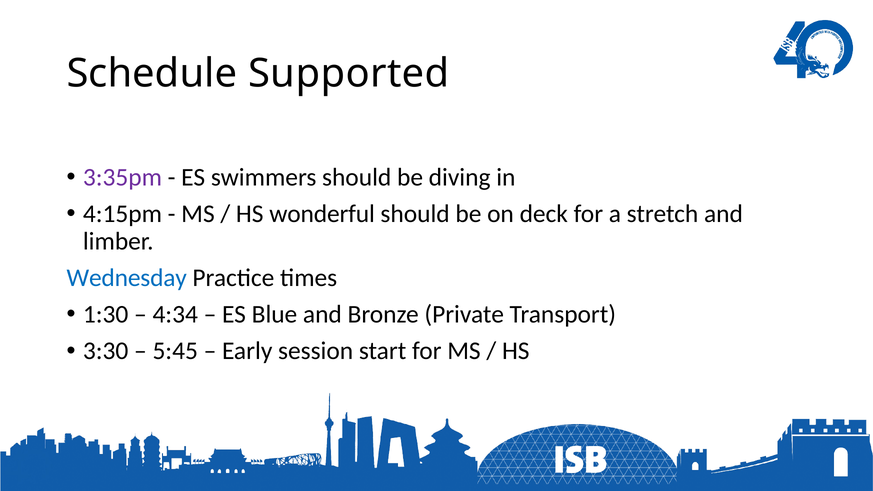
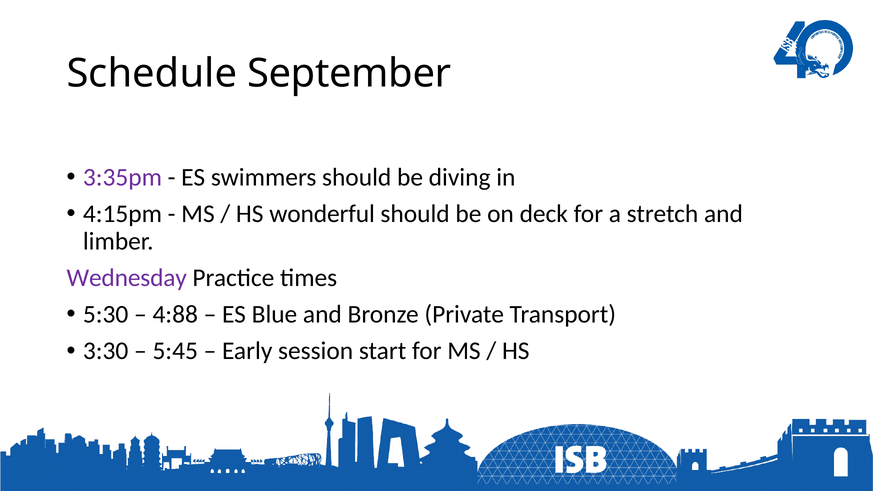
Supported: Supported -> September (349, 73)
Wednesday colour: blue -> purple (127, 278)
1:30: 1:30 -> 5:30 (106, 315)
4:34: 4:34 -> 4:88 (175, 315)
